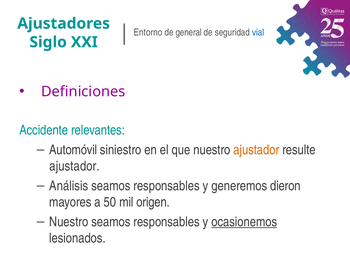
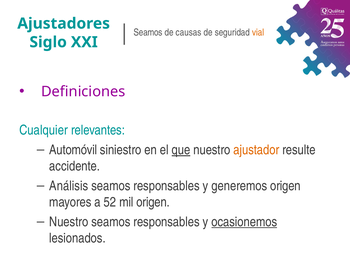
Entorno: Entorno -> Seamos (148, 32)
general: general -> causas (189, 32)
vial colour: blue -> orange (258, 32)
Accidente: Accidente -> Cualquier (44, 130)
que underline: none -> present (181, 150)
ajustador: ajustador -> accidente (75, 166)
generemos dieron: dieron -> origen (285, 186)
50: 50 -> 52 (110, 203)
